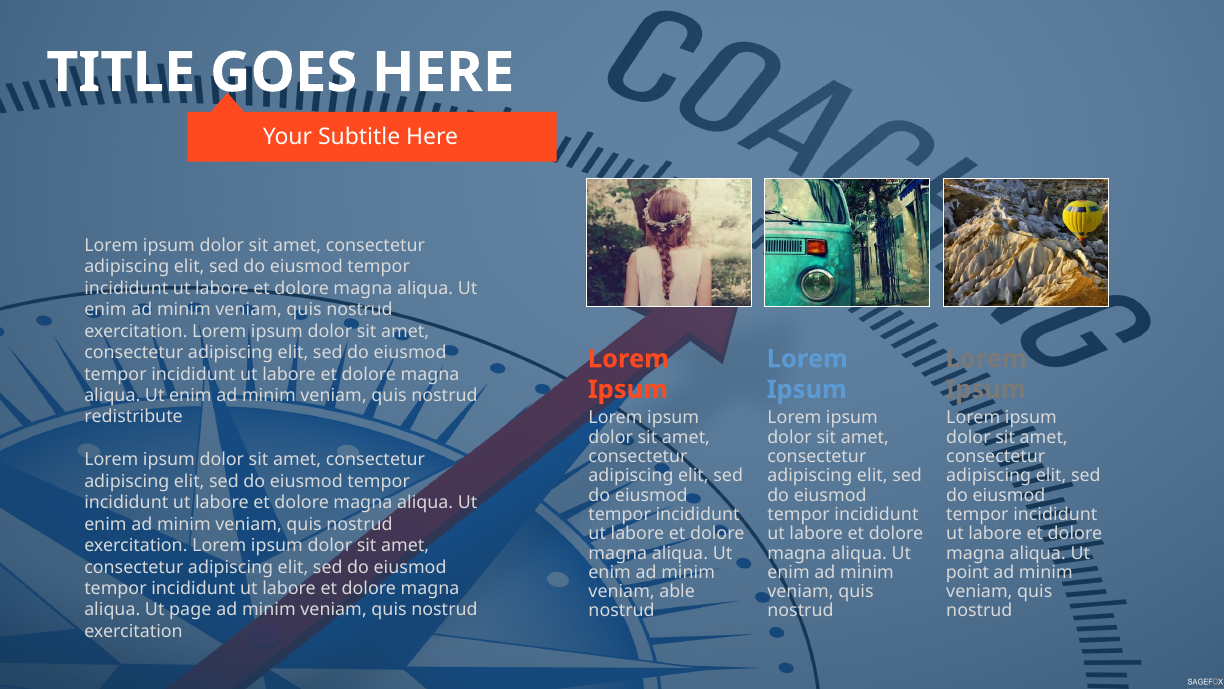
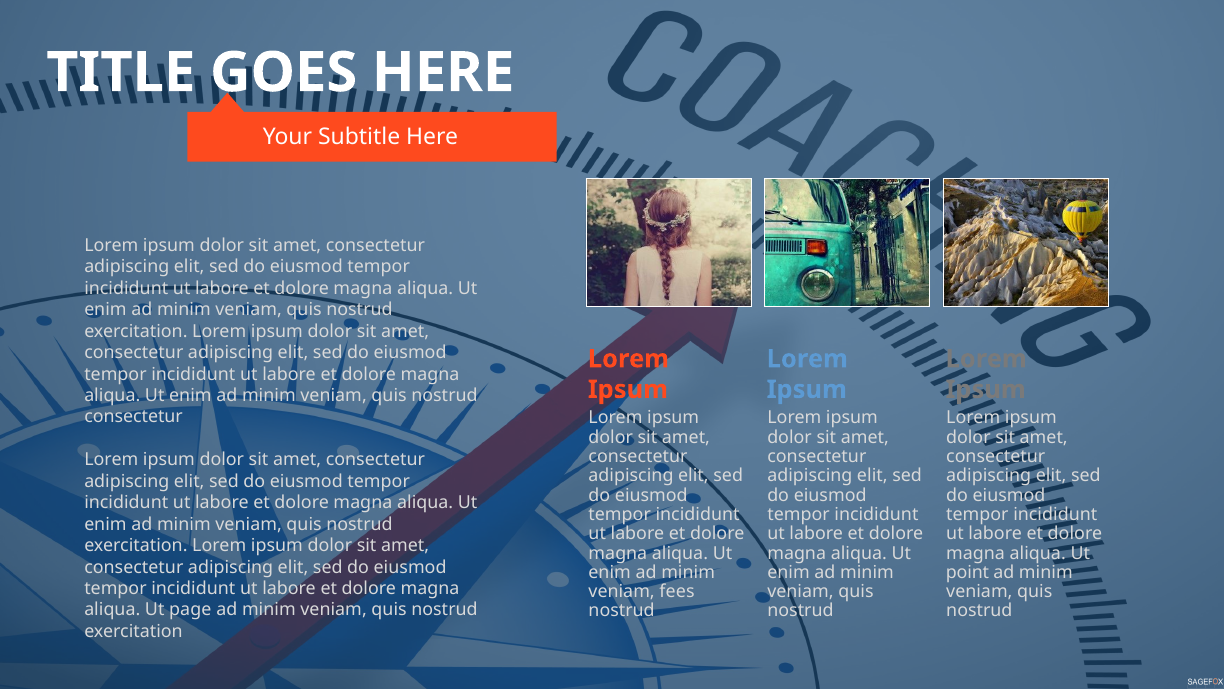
redistribute: redistribute -> consectetur (134, 417)
able: able -> fees (677, 591)
